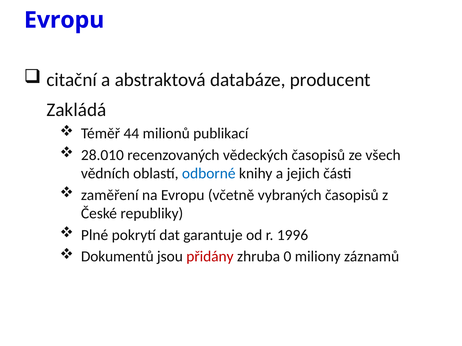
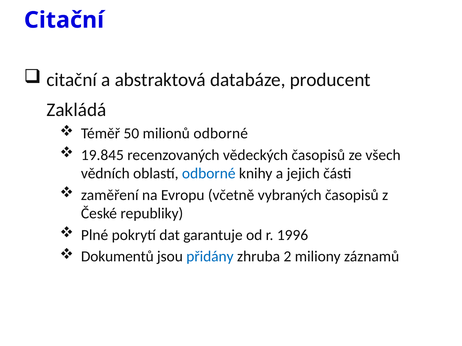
Evropu: Evropu -> Citační (64, 20)
44: 44 -> 50 (131, 134)
milionů publikací: publikací -> odborné (221, 134)
28.010: 28.010 -> 19.845 (102, 155)
přidány colour: red -> blue (210, 257)
0: 0 -> 2 (287, 257)
